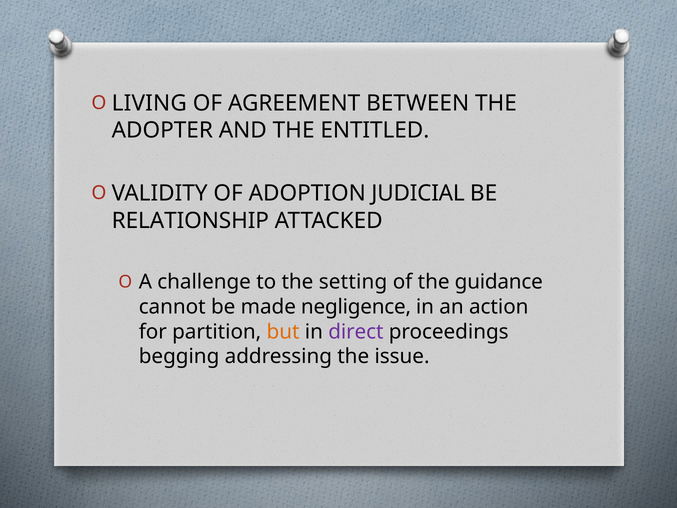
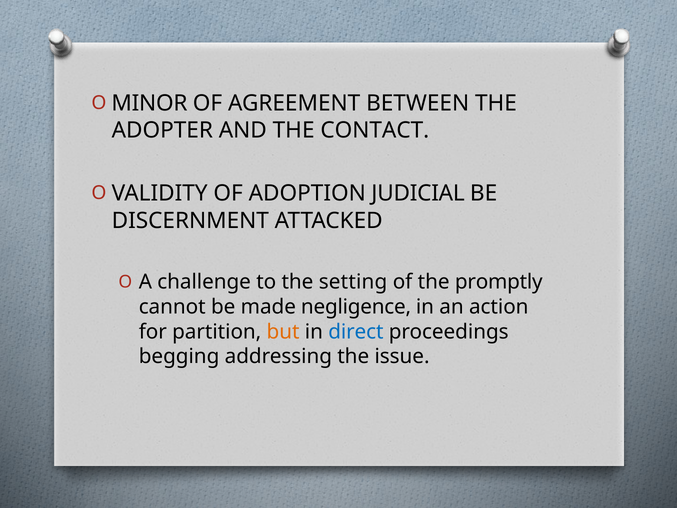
LIVING: LIVING -> MINOR (149, 103)
ENTITLED: ENTITLED -> CONTACT (375, 130)
RELATIONSHIP: RELATIONSHIP -> DISCERNMENT (190, 220)
guidance: guidance -> promptly (499, 282)
direct colour: purple -> blue (356, 332)
